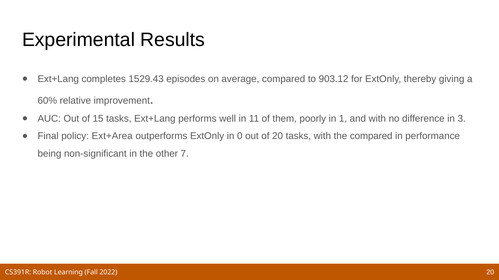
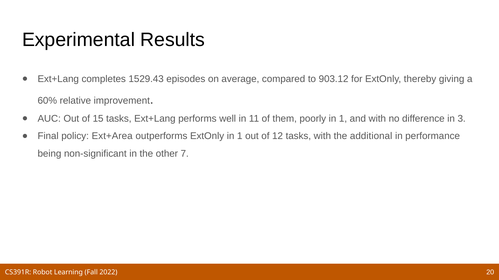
ExtOnly in 0: 0 -> 1 (240, 136)
of 20: 20 -> 12 (278, 136)
the compared: compared -> additional (371, 136)
